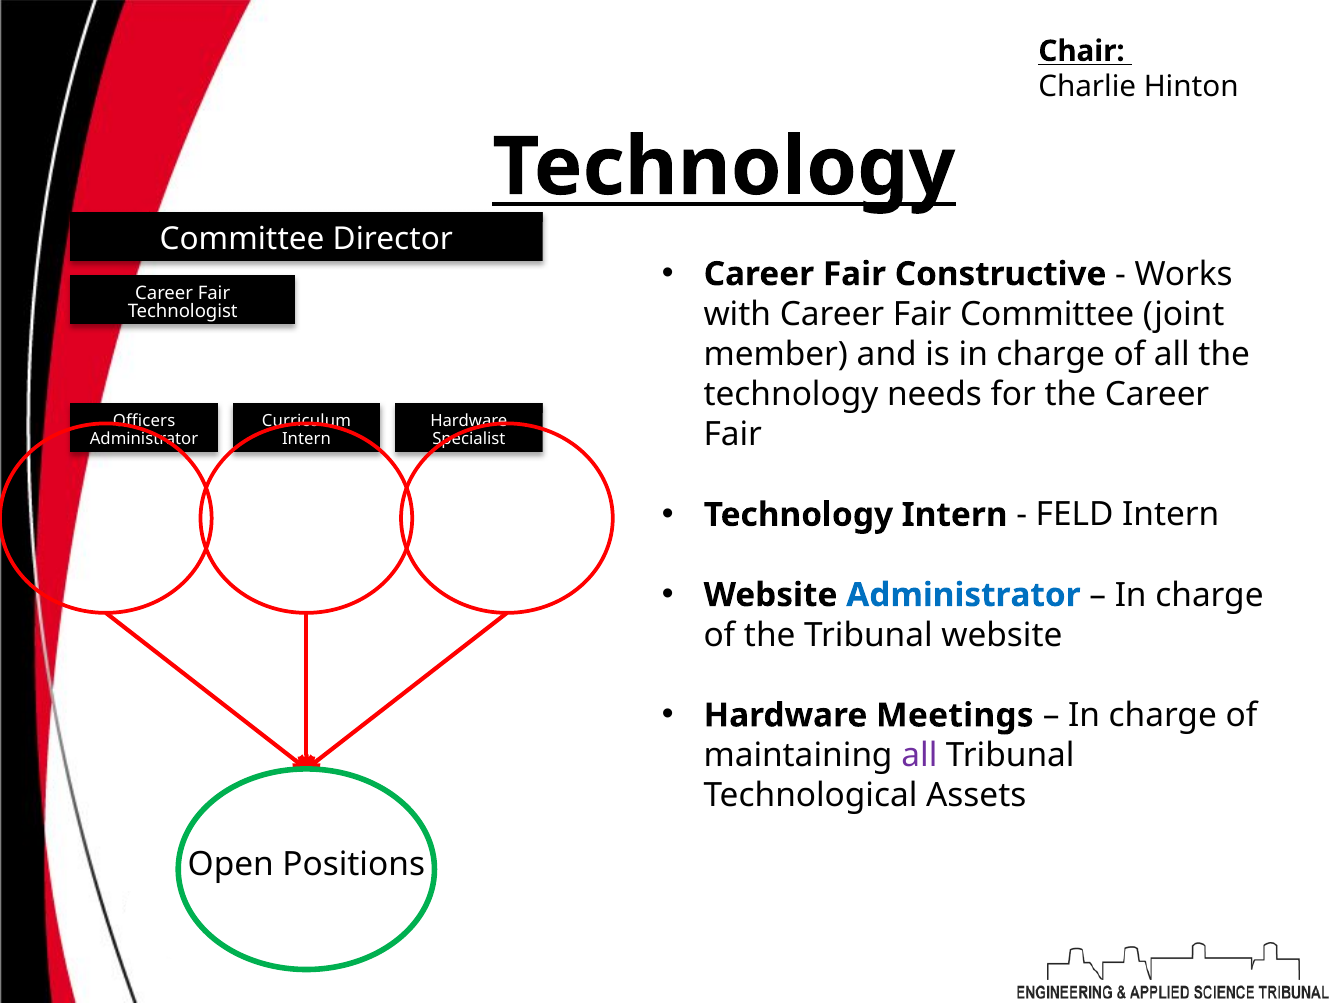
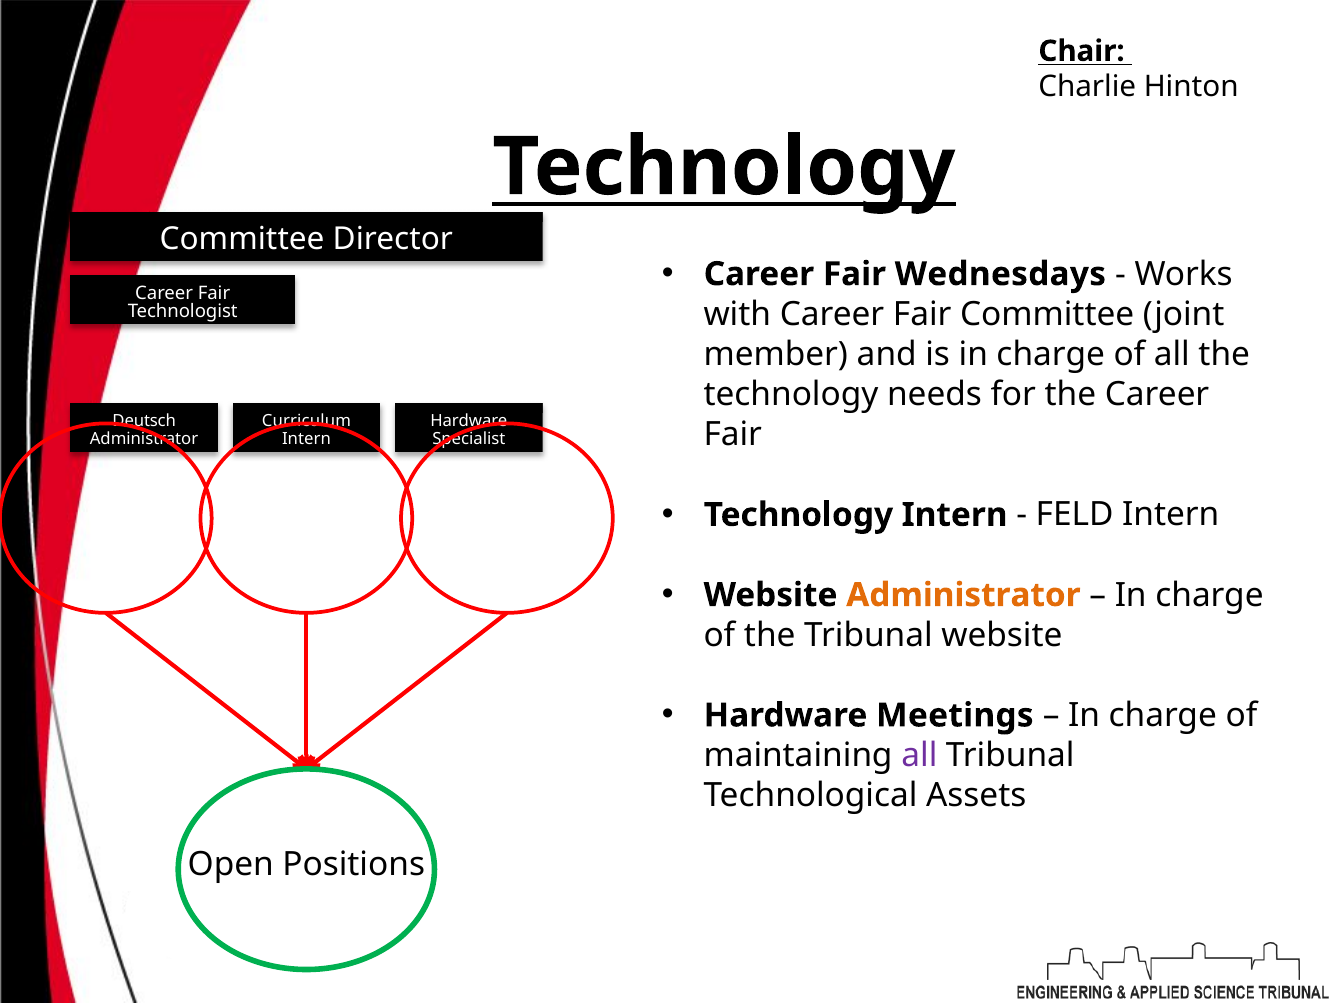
Constructive: Constructive -> Wednesdays (1000, 274)
Officers: Officers -> Deutsch (144, 421)
Administrator colour: blue -> orange (963, 595)
